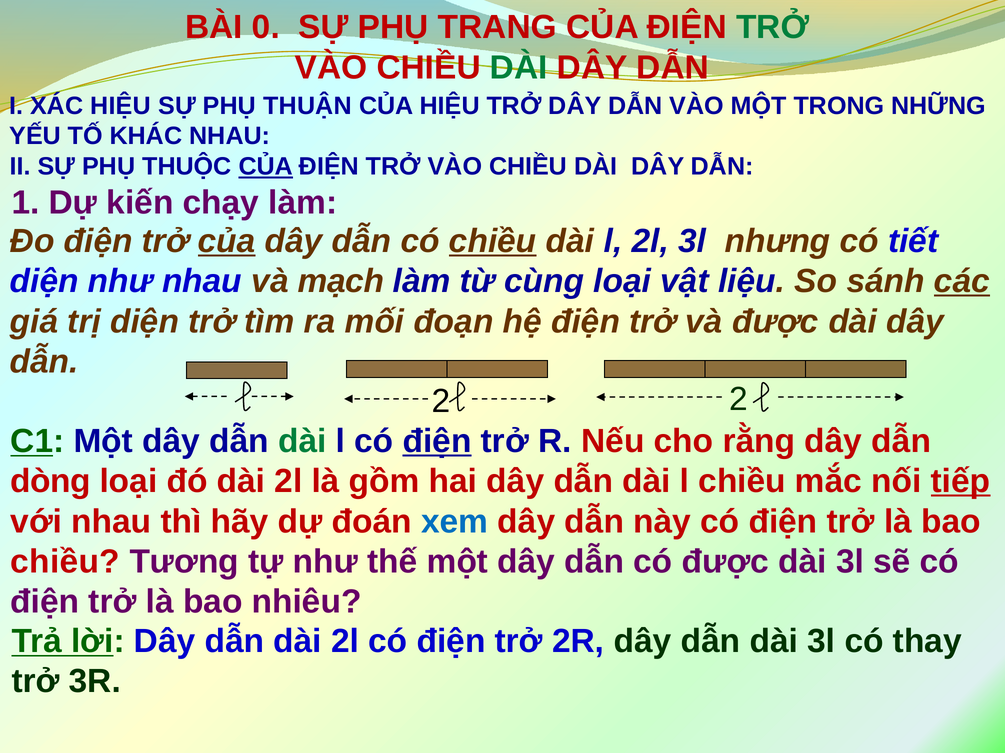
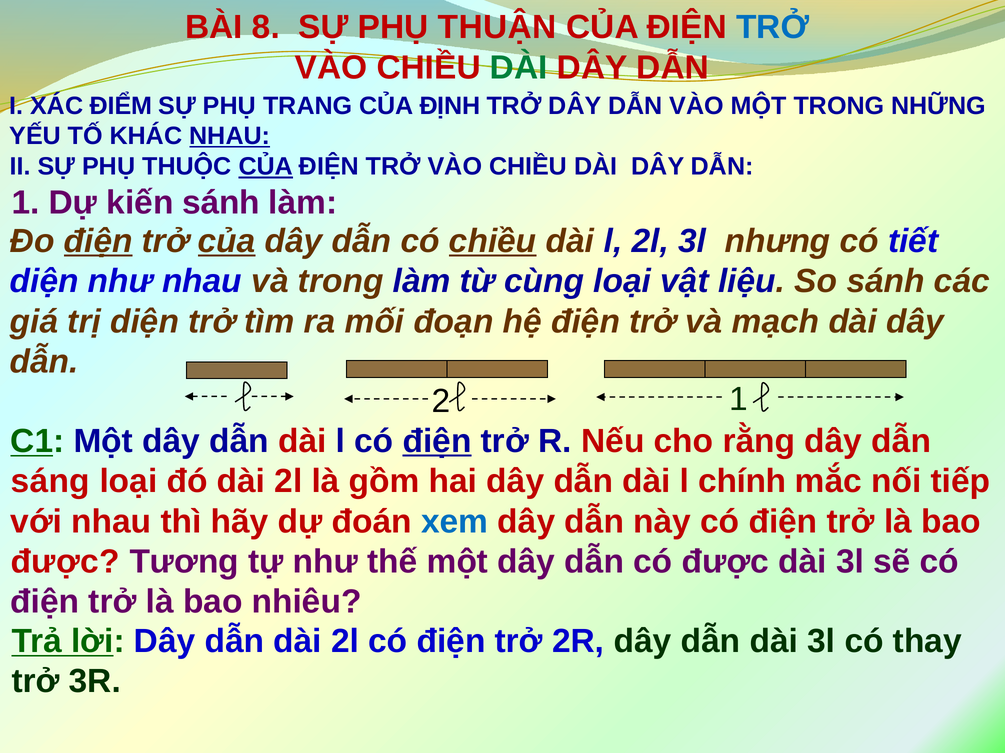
0: 0 -> 8 (266, 27)
TRANG: TRANG -> THUẬN (497, 27)
TRỞ colour: green -> blue (773, 27)
XÁC HIỆU: HIỆU -> ĐIỂM (121, 106)
THUẬN: THUẬN -> TRANG (308, 106)
CỦA HIỆU: HIỆU -> ĐỊNH (450, 106)
NHAU underline: none -> present (230, 136)
kiến chạy: chạy -> sánh (221, 203)
điện underline: none -> present (98, 241)
và mạch: mạch -> trong (341, 282)
các underline: present -> none (962, 282)
và được: được -> mạch (775, 322)
2 2: 2 -> 1 (739, 400)
dài colour: green -> red (302, 442)
dòng: dòng -> sáng (50, 482)
l chiều: chiều -> chính (742, 482)
tiếp underline: present -> none (961, 482)
chiều: chiều -> được (65, 562)
